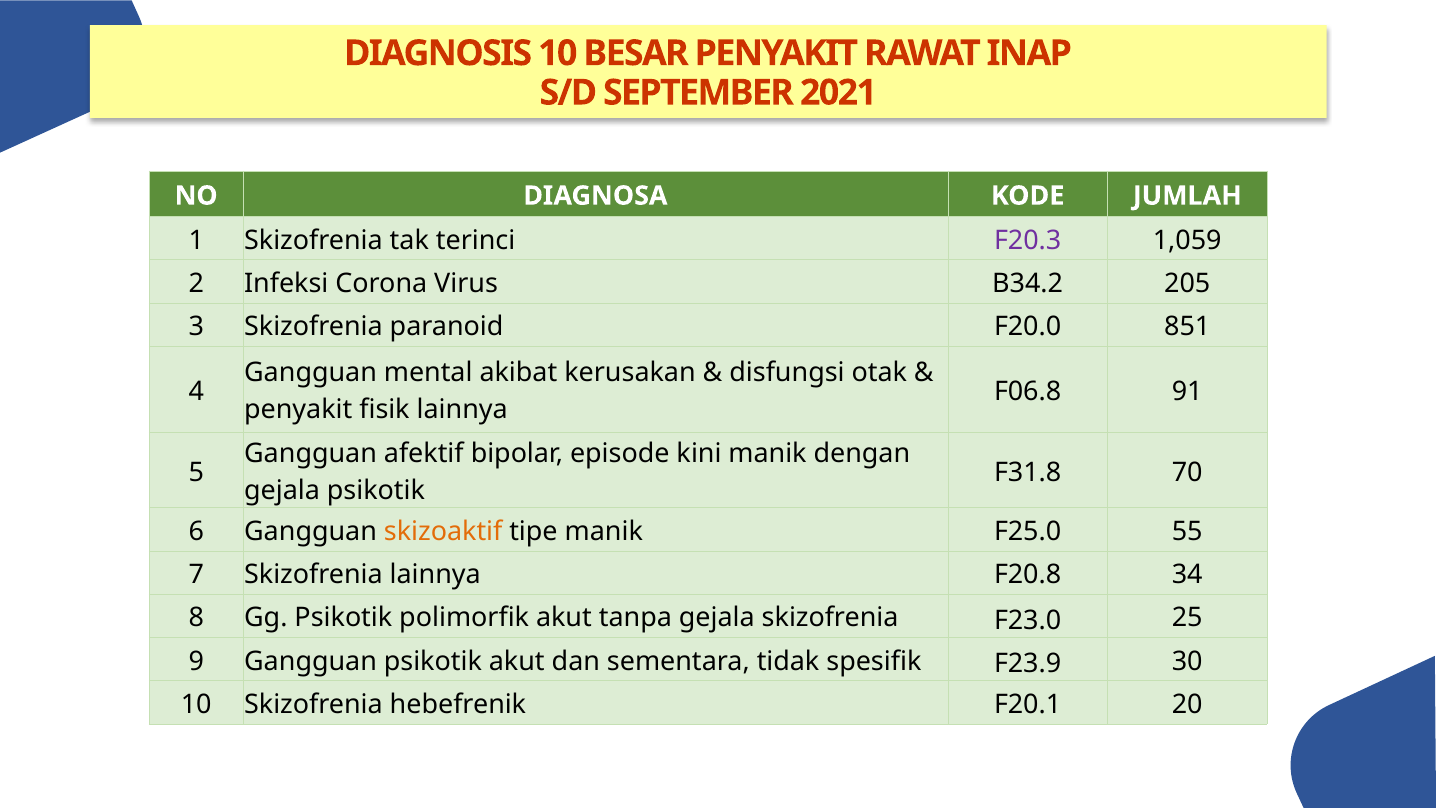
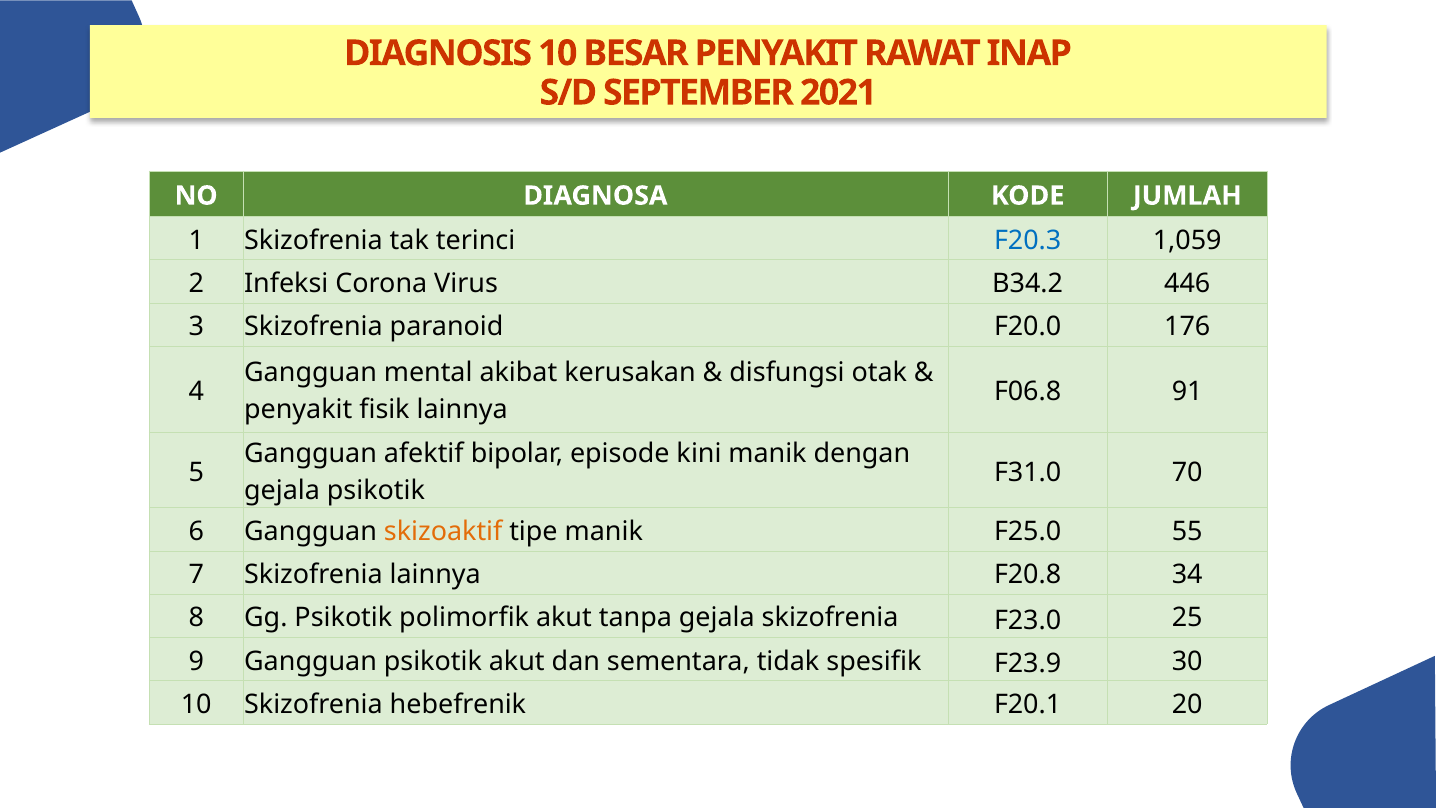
F20.3 colour: purple -> blue (1028, 240)
205: 205 -> 446 (1187, 283)
851: 851 -> 176 (1187, 326)
F31.8: F31.8 -> F31.0 (1028, 472)
